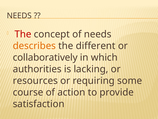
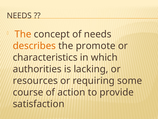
The colour: red -> orange (23, 34)
different: different -> promote (96, 46)
collaboratively: collaboratively -> characteristics (45, 57)
